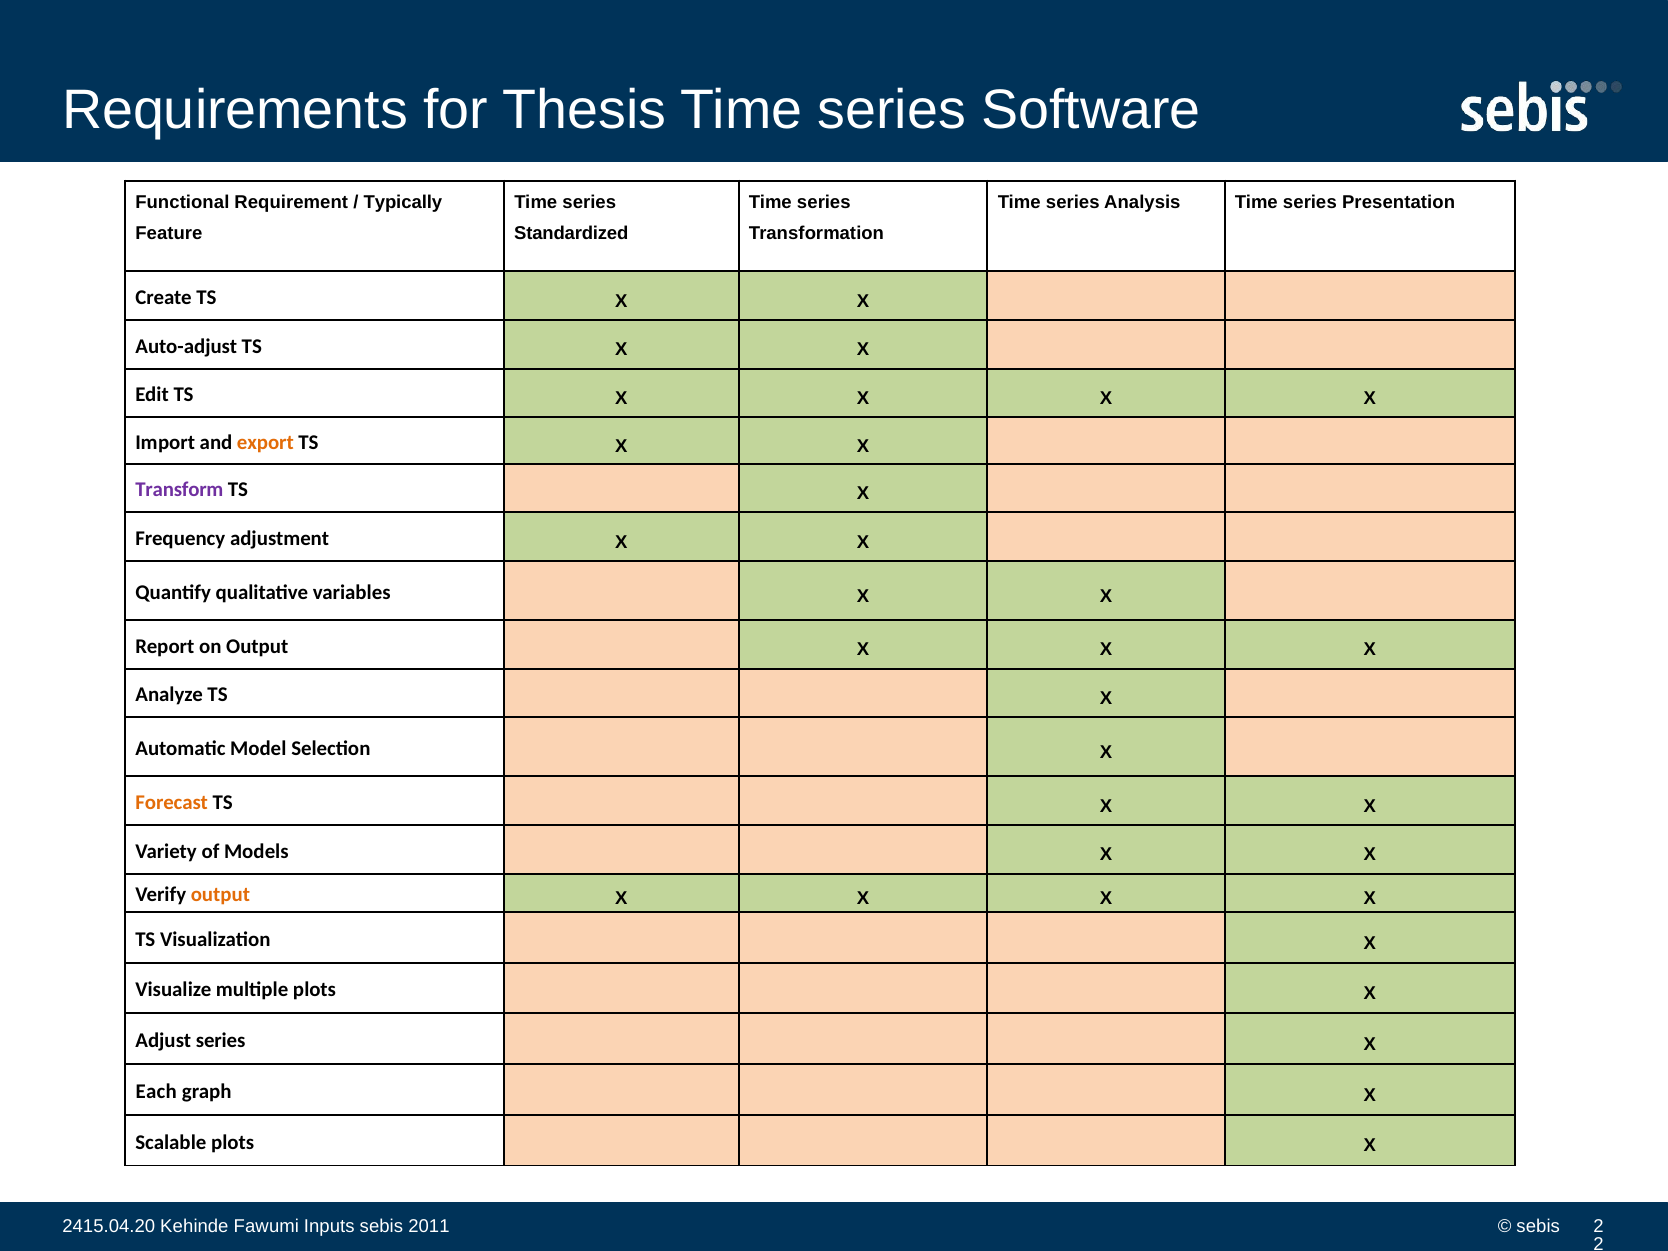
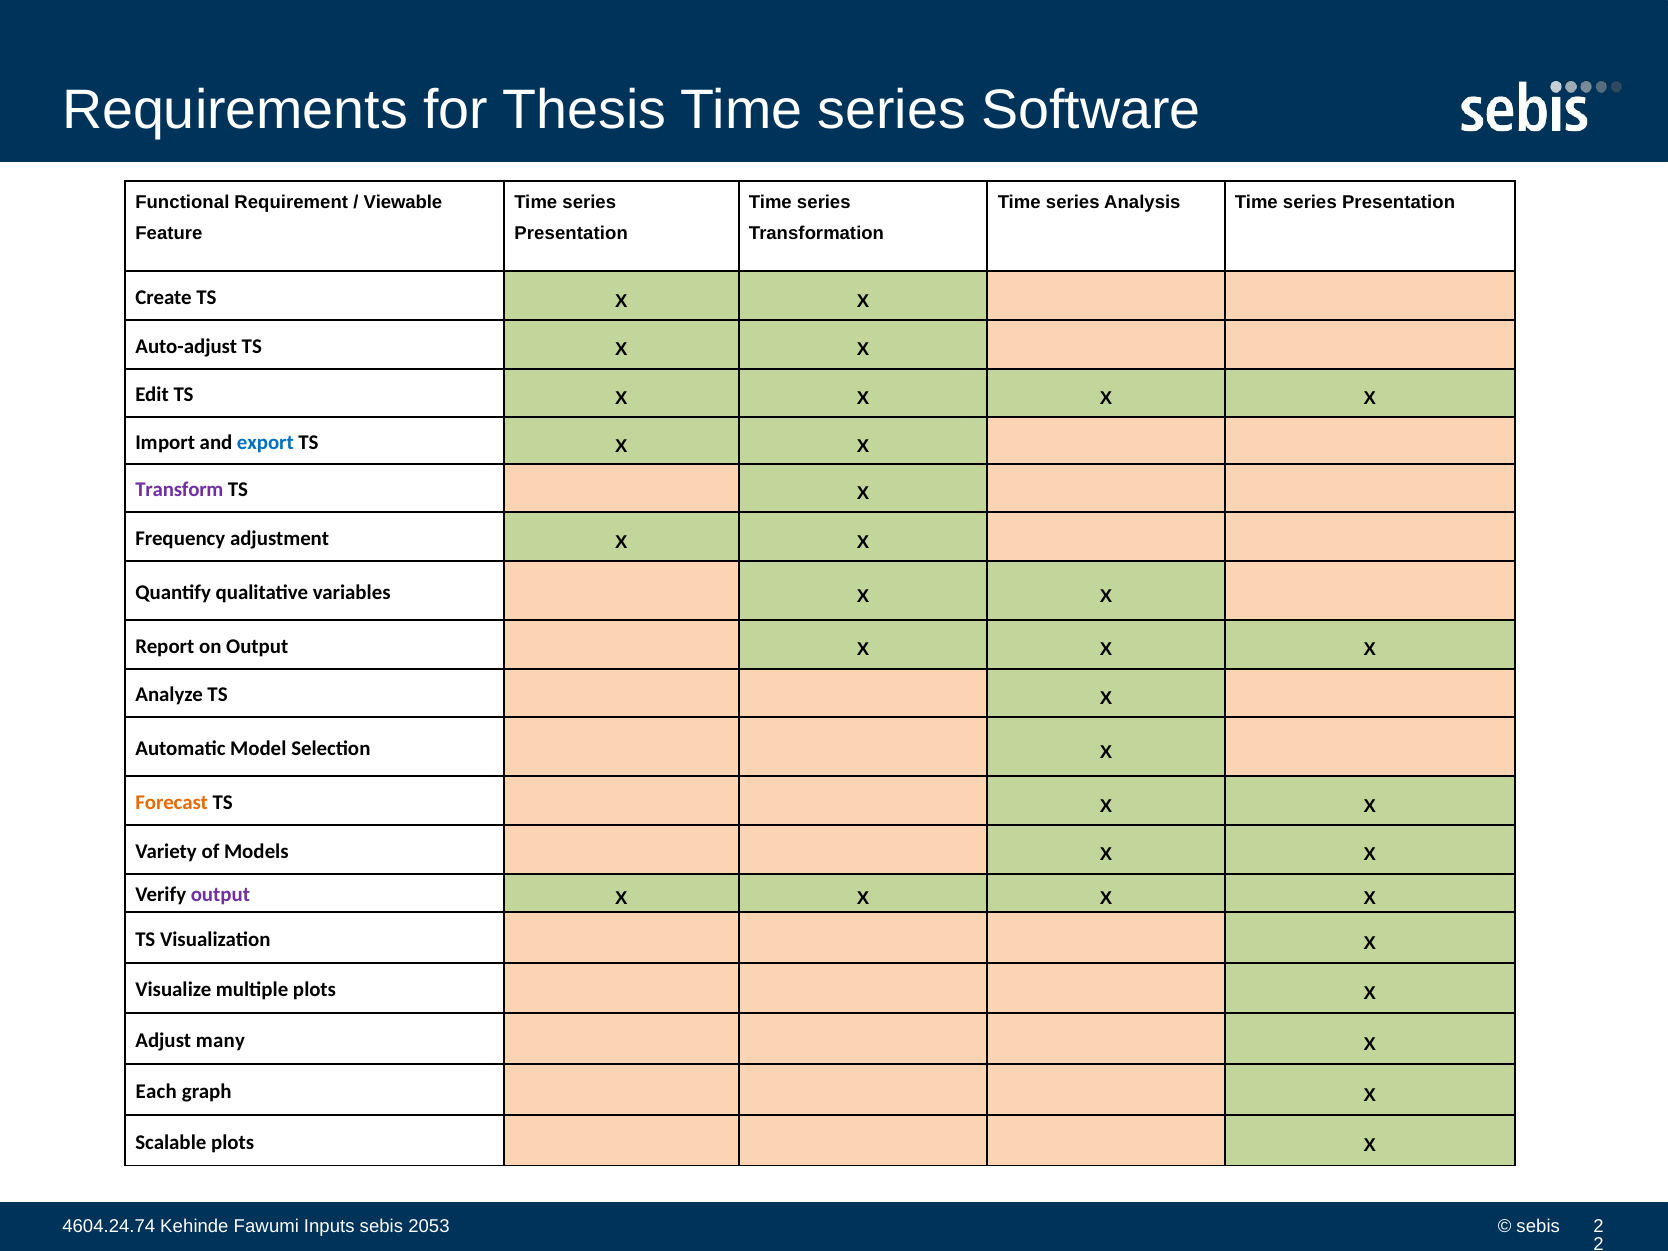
Typically: Typically -> Viewable (403, 202)
Standardized: Standardized -> Presentation (571, 233)
export colour: orange -> blue (265, 442)
output colour: orange -> purple (220, 895)
Adjust series: series -> many (220, 1041)
2415.04.20: 2415.04.20 -> 4604.24.74 (109, 1226)
2011: 2011 -> 2053 (429, 1226)
